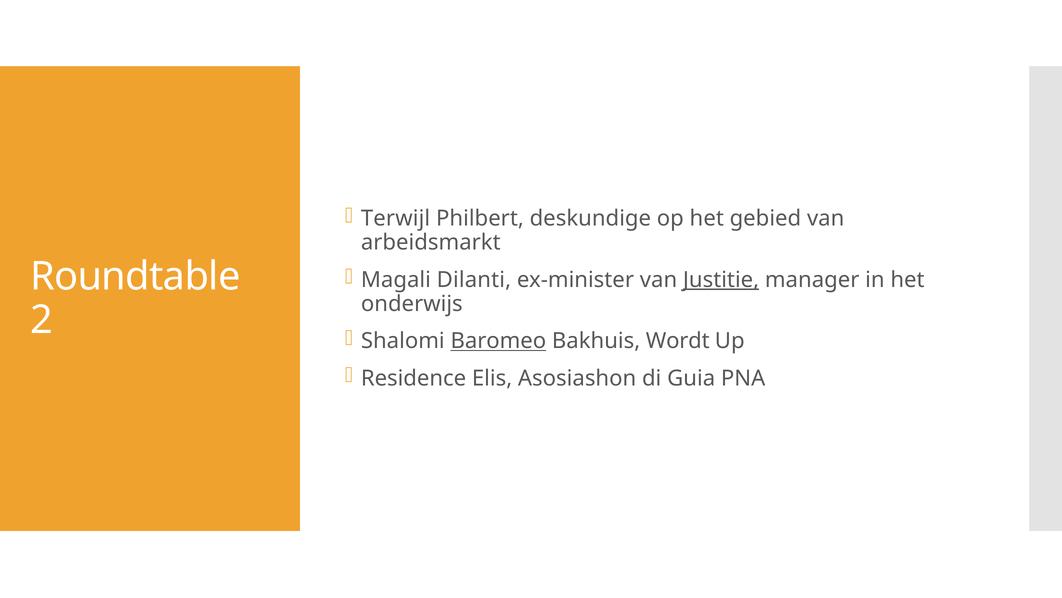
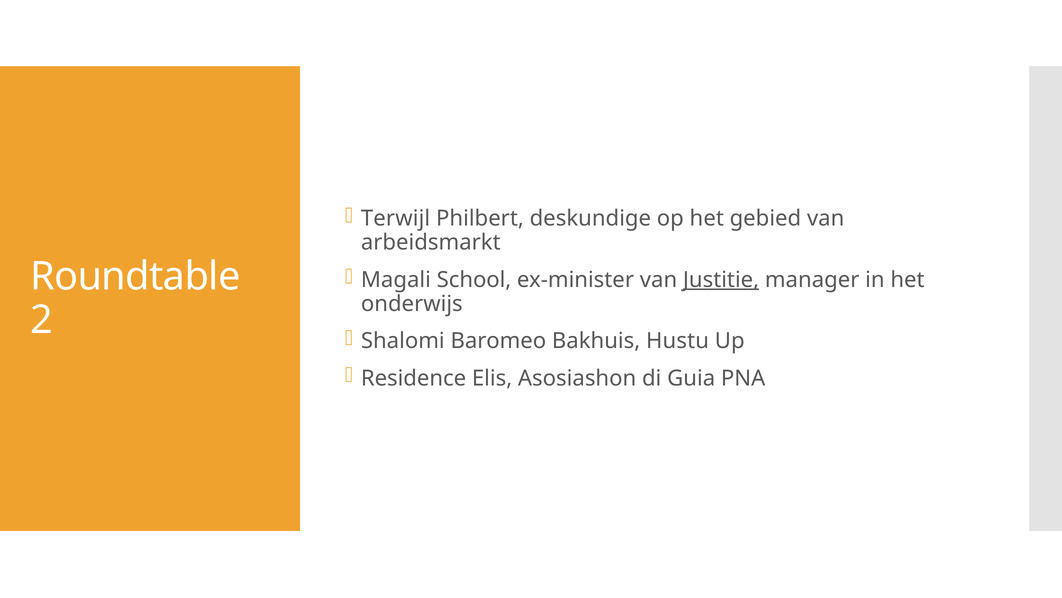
Dilanti: Dilanti -> School (474, 280)
Baromeo underline: present -> none (498, 341)
Wordt: Wordt -> Hustu (678, 341)
